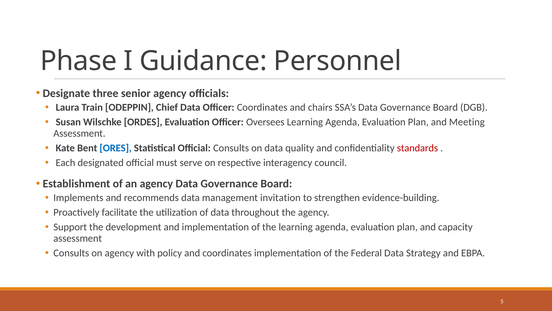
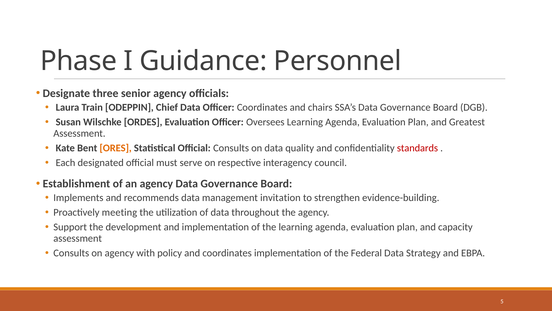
Meeting: Meeting -> Greatest (467, 122)
ORES colour: blue -> orange (116, 148)
facilitate: facilitate -> meeting (119, 212)
